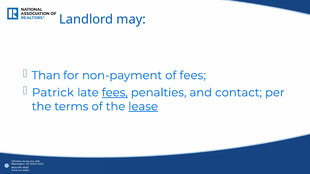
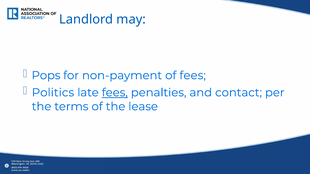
Than: Than -> Pops (46, 76)
Patrick: Patrick -> Politics (53, 93)
lease underline: present -> none (143, 107)
